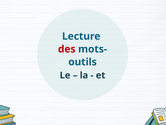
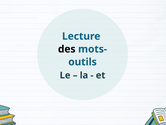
des colour: red -> black (67, 49)
